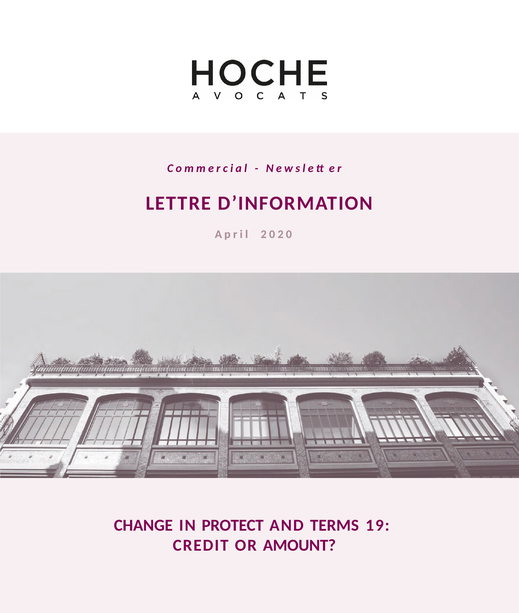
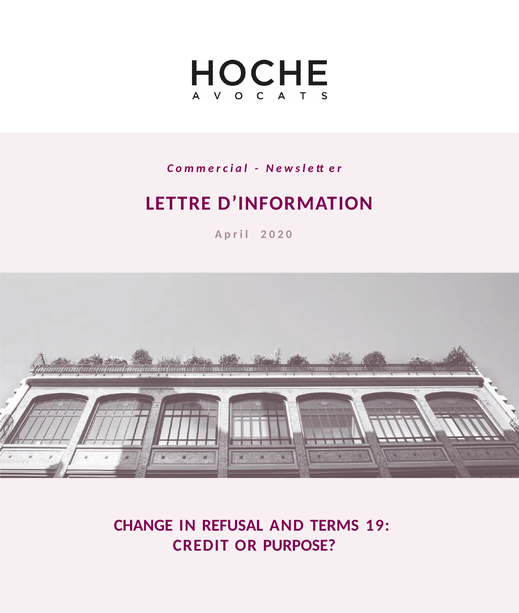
PROTECT: PROTECT -> REFUSAL (233, 526)
AMOUNT: AMOUNT -> PURPOSE (299, 546)
